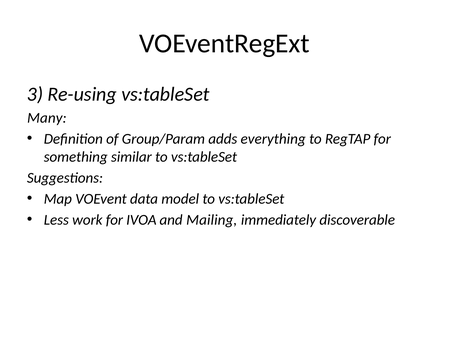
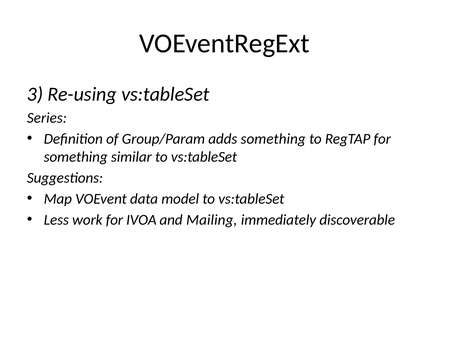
Many: Many -> Series (47, 118)
adds everything: everything -> something (273, 139)
